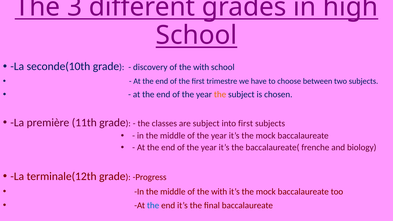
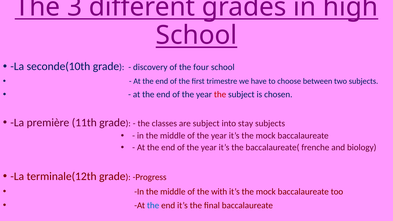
discovery of the with: with -> four (201, 67)
the colour: orange -> red (220, 95)
into first: first -> stay (246, 123)
